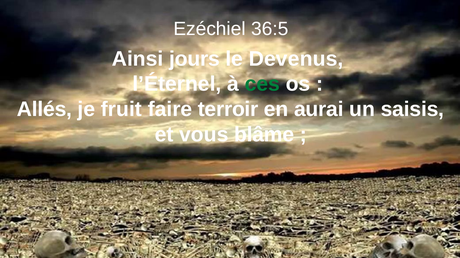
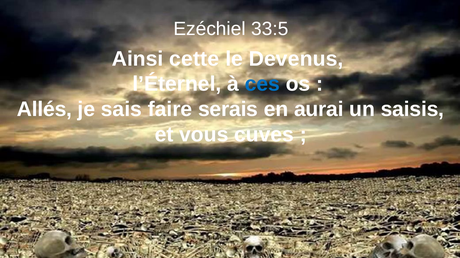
36:5: 36:5 -> 33:5 (270, 29)
jours: jours -> cette (194, 59)
ces colour: green -> blue (262, 84)
fruit: fruit -> sais (121, 110)
terroir: terroir -> serais (228, 110)
blâme: blâme -> cuves (264, 135)
